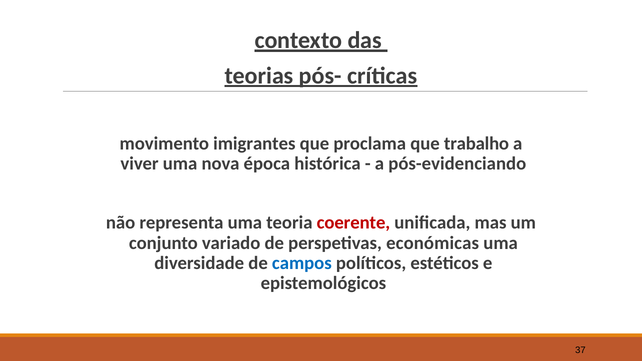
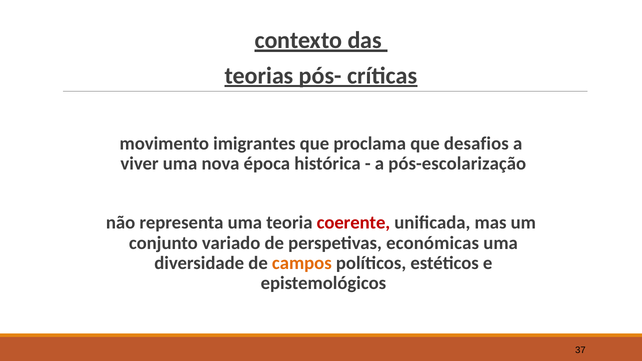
trabalho: trabalho -> desafios (476, 144)
pós-evidenciando: pós-evidenciando -> pós-escolarização (457, 164)
campos colour: blue -> orange (302, 263)
